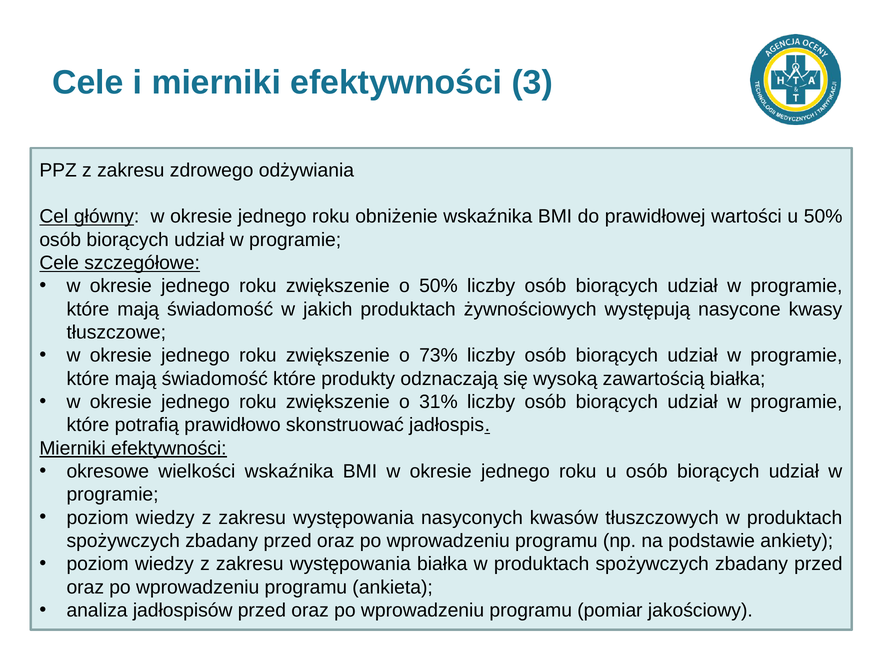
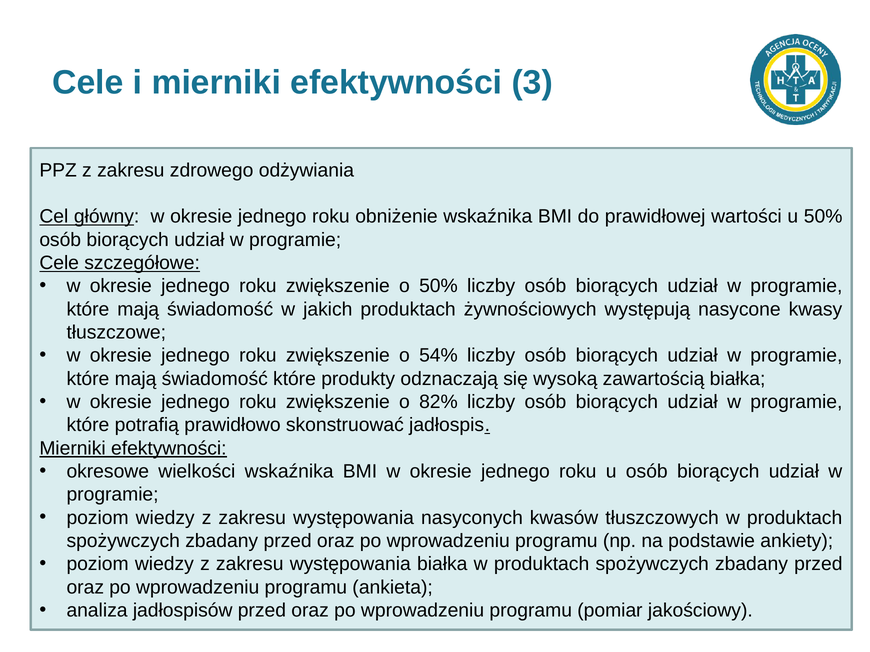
73%: 73% -> 54% (438, 356)
31%: 31% -> 82% (438, 402)
